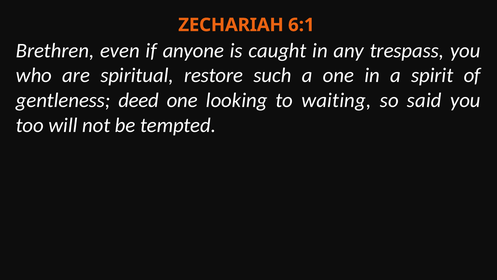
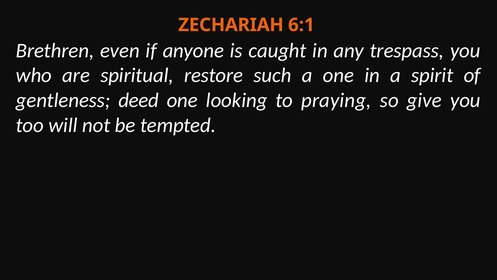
waiting: waiting -> praying (336, 100)
said: said -> give (424, 100)
